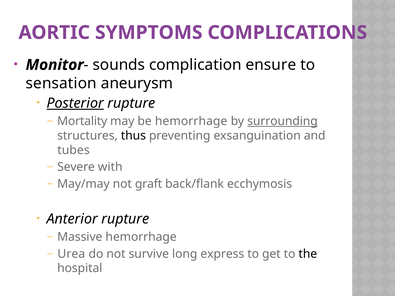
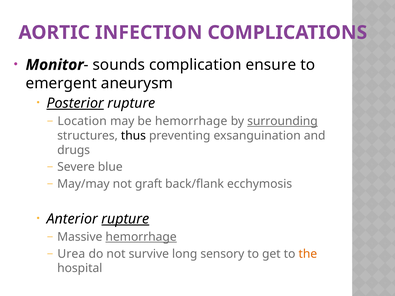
SYMPTOMS: SYMPTOMS -> INFECTION (149, 33)
sensation: sensation -> emergent (61, 83)
Mortality: Mortality -> Location (82, 121)
tubes: tubes -> drugs (74, 150)
with: with -> blue (110, 167)
rupture underline: none -> present (125, 219)
hemorrhage underline: none -> present (141, 237)
express: express -> sensory (222, 254)
the colour: black -> orange (308, 254)
